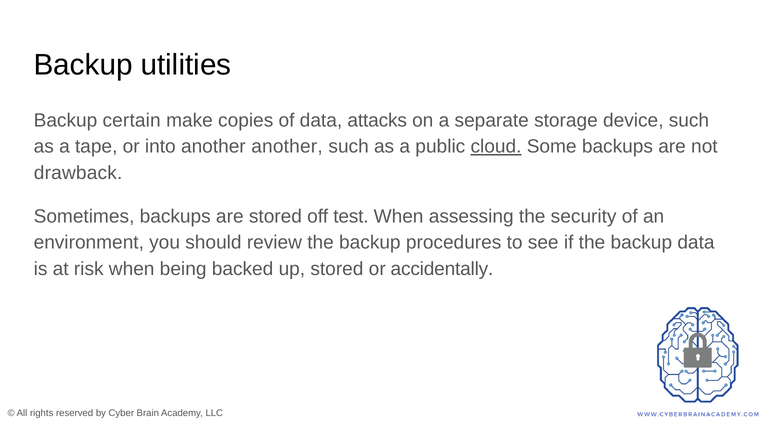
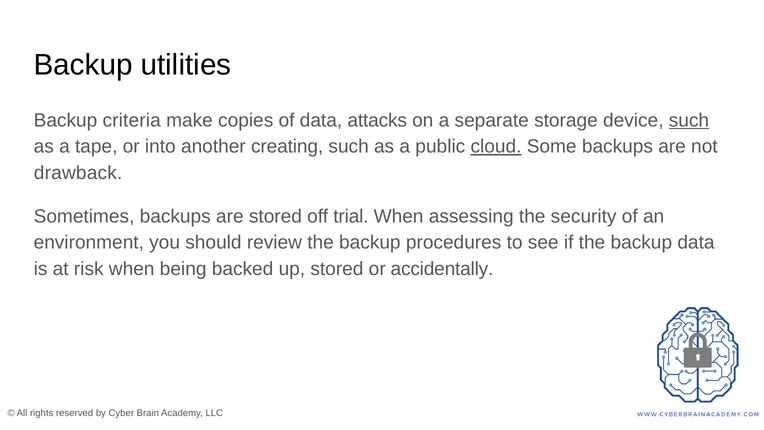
certain: certain -> criteria (132, 120)
such underline: none -> present (689, 120)
another another: another -> creating (287, 146)
test: test -> trial (351, 216)
